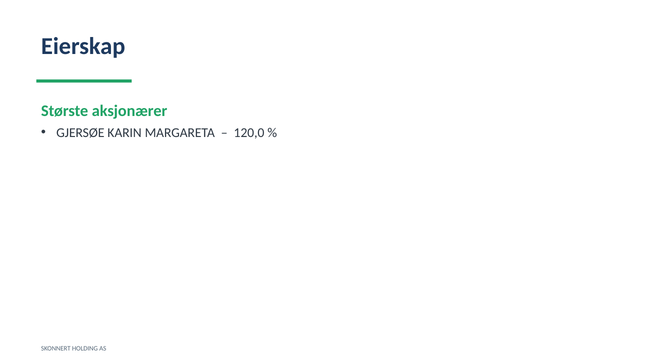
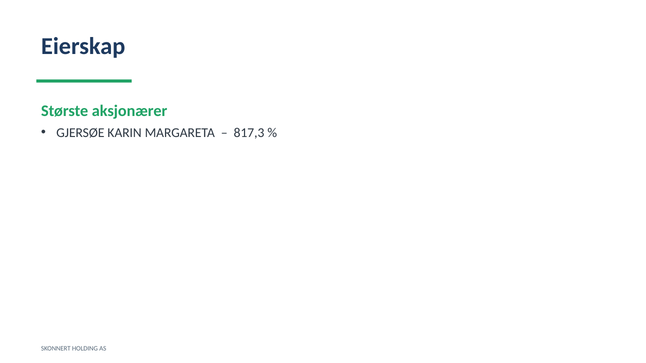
120,0: 120,0 -> 817,3 (249, 133)
